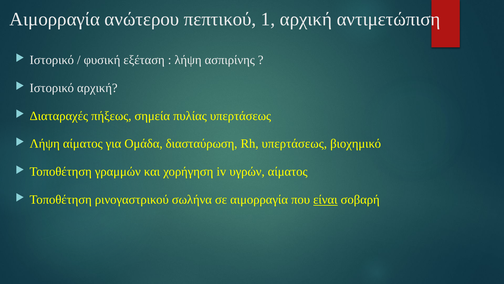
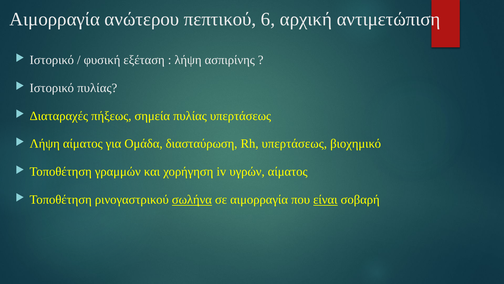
1: 1 -> 6 (268, 19)
Ιστορικό αρχική: αρχική -> πυλίας (97, 88)
σωλήνα underline: none -> present (192, 199)
